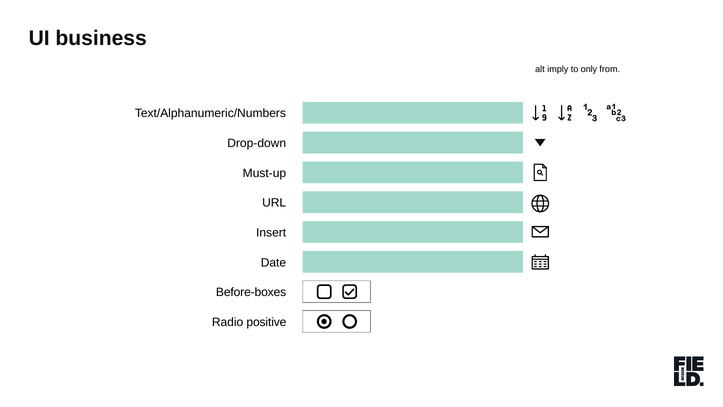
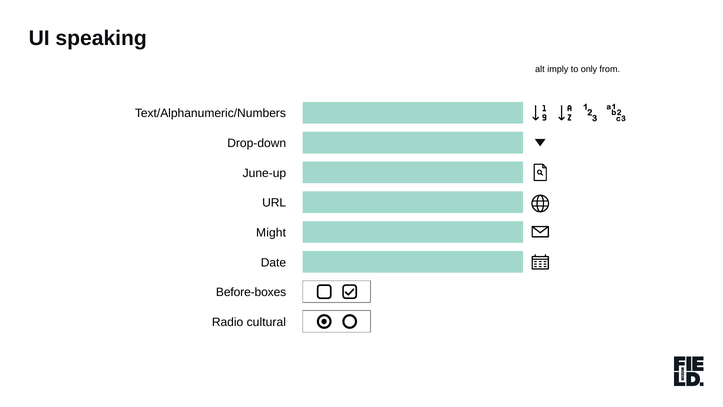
business: business -> speaking (101, 38)
Must-up: Must-up -> June-up (264, 173)
Insert: Insert -> Might (271, 233)
positive: positive -> cultural (266, 322)
